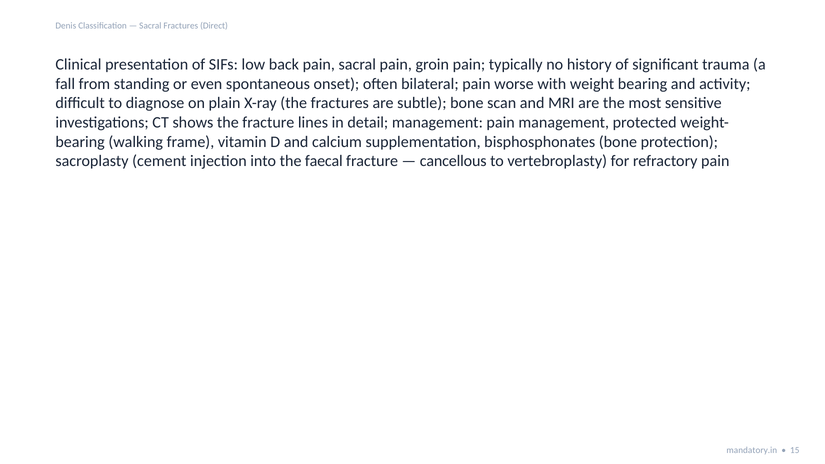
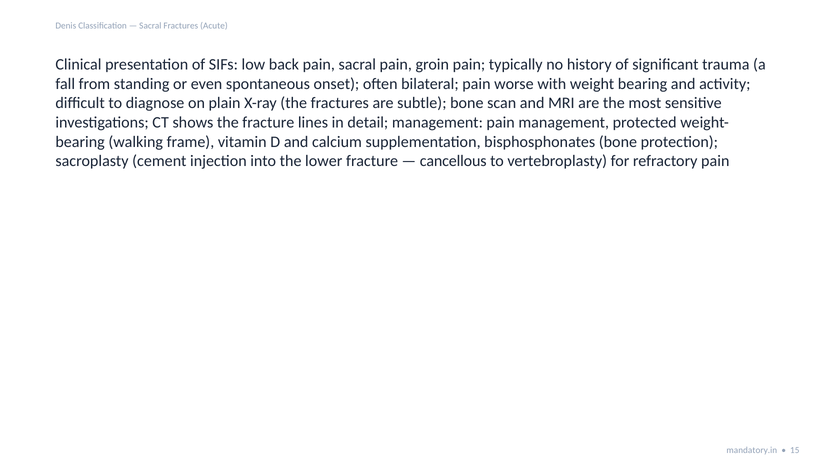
Direct: Direct -> Acute (214, 26)
faecal: faecal -> lower (324, 161)
